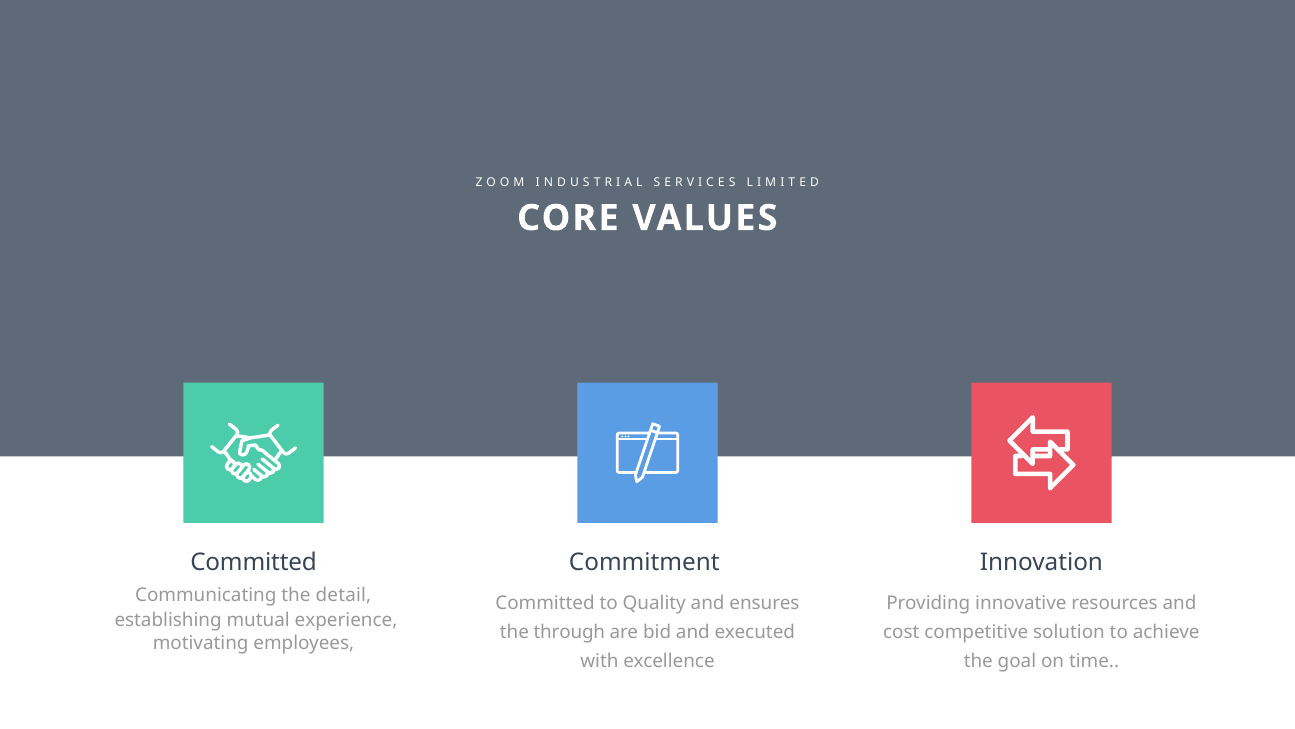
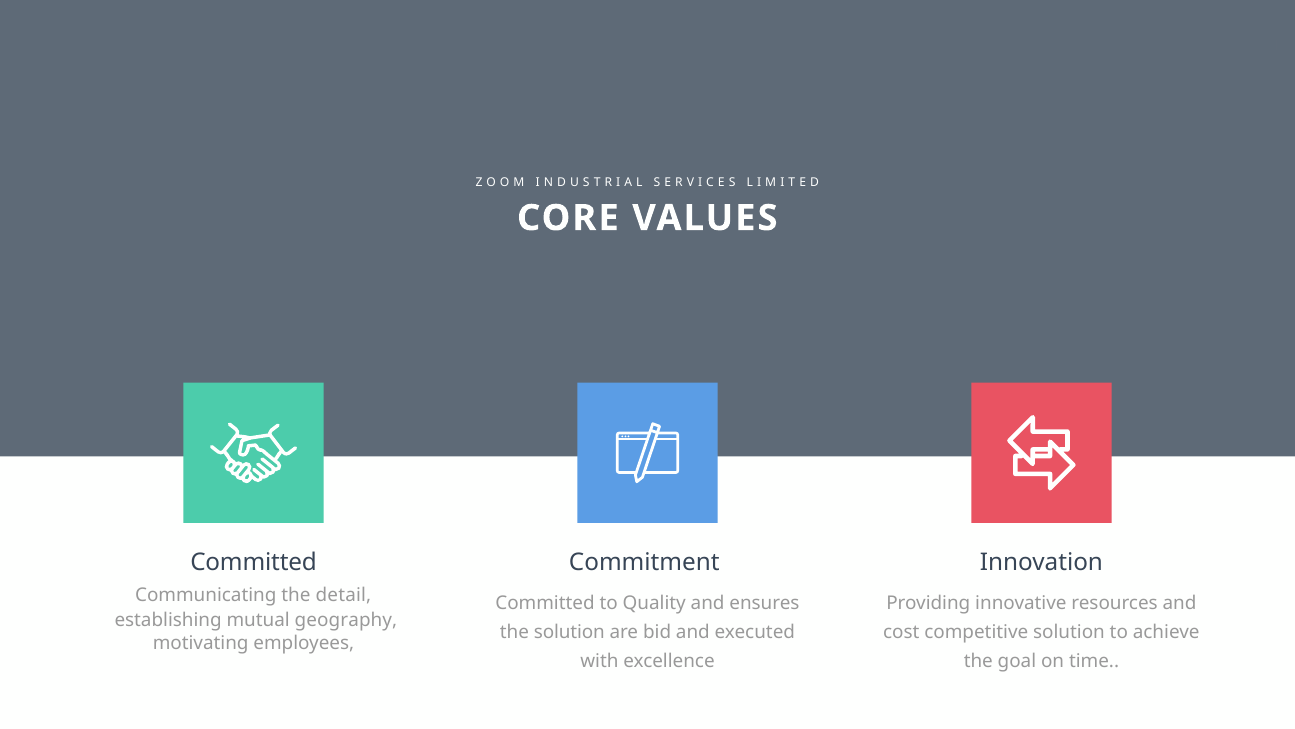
experience: experience -> geography (346, 620)
the through: through -> solution (569, 632)
